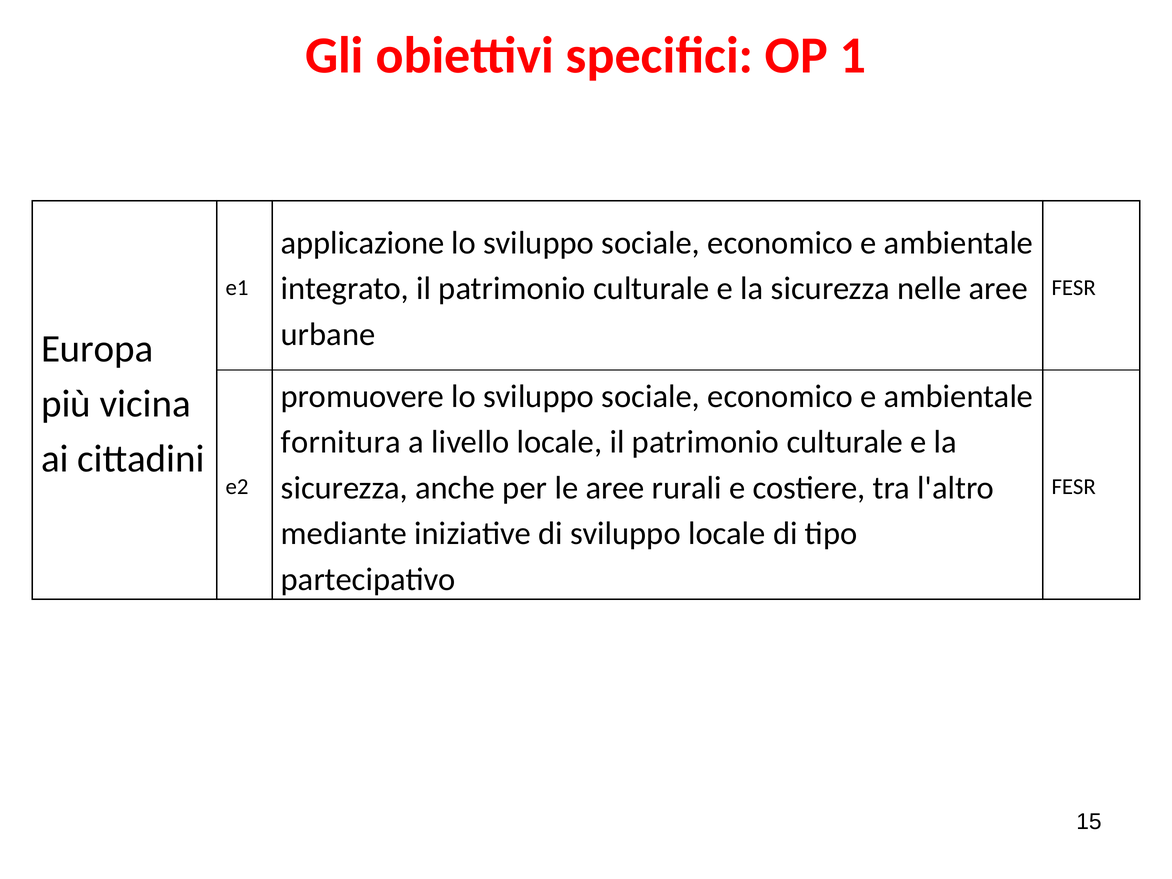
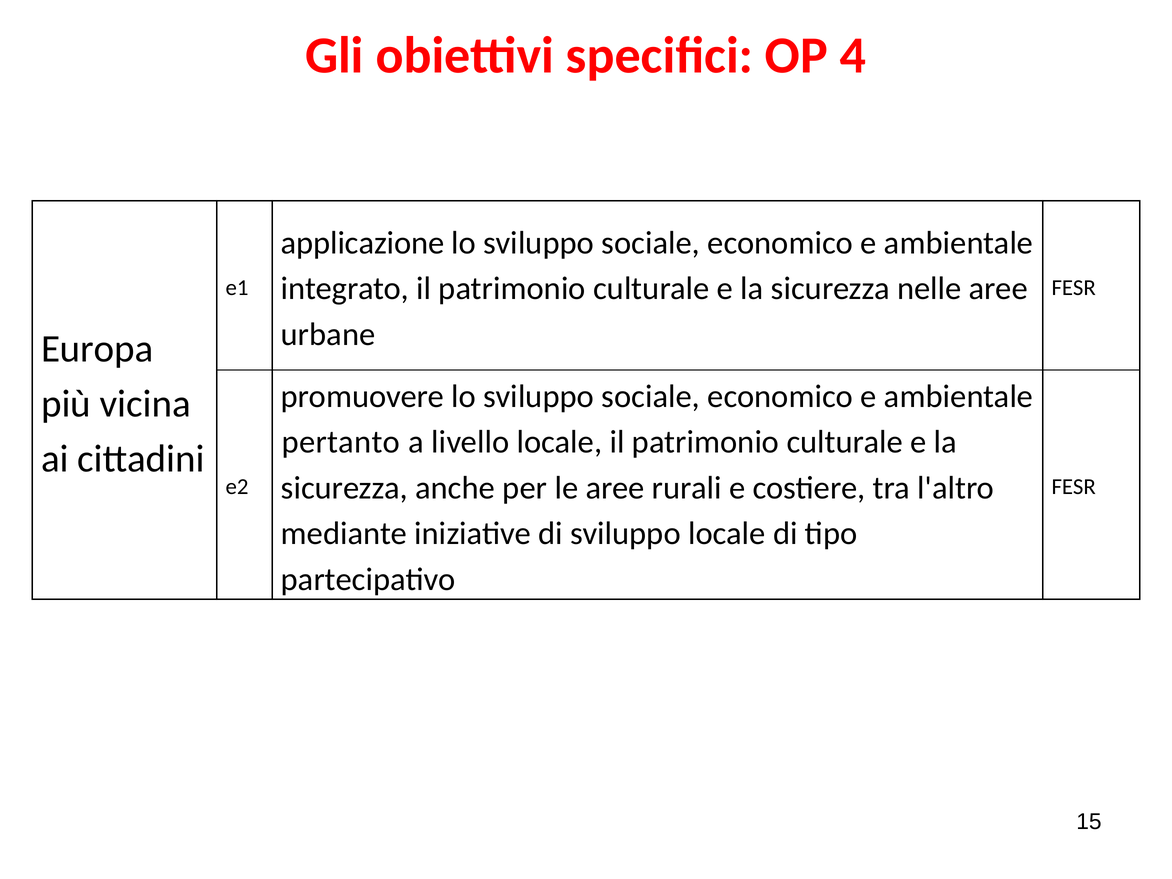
1: 1 -> 4 (853, 55)
fornitura: fornitura -> pertanto (341, 442)
